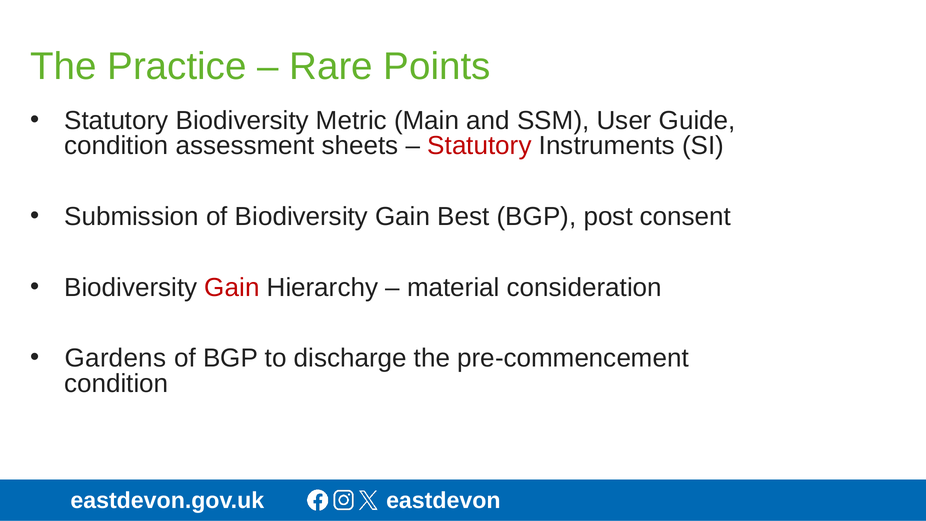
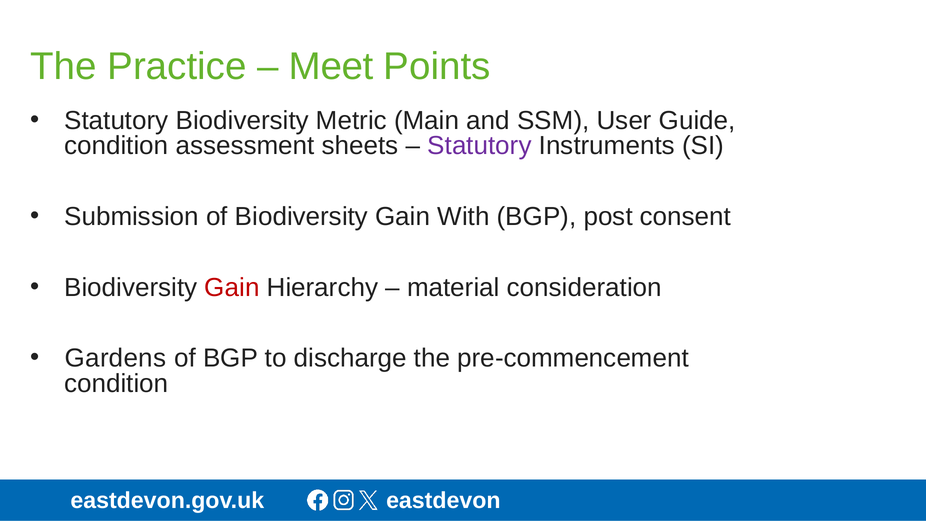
Rare: Rare -> Meet (331, 66)
Statutory colour: red -> purple (480, 146)
Best: Best -> With (463, 217)
